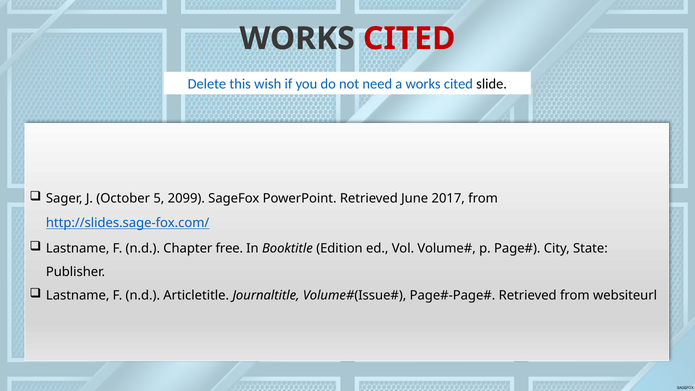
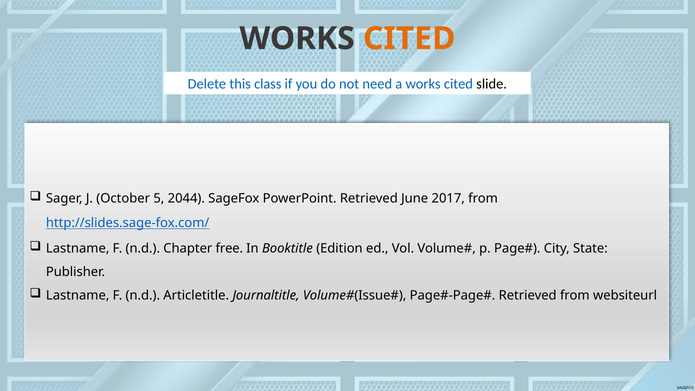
CITED colour: red -> orange (409, 39)
wish: wish -> class (268, 84)
2099: 2099 -> 2044 (186, 198)
